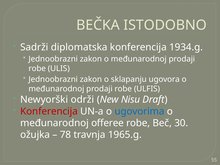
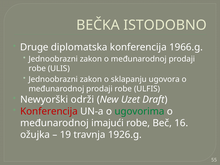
Sadrži: Sadrži -> Druge (34, 47)
1934.g: 1934.g -> 1966.g (186, 47)
Nisu: Nisu -> Uzet (131, 100)
ugovorima colour: blue -> green (139, 111)
offeree: offeree -> imajući (107, 123)
30: 30 -> 16 (181, 123)
78: 78 -> 19 (65, 135)
1965.g: 1965.g -> 1926.g (125, 135)
